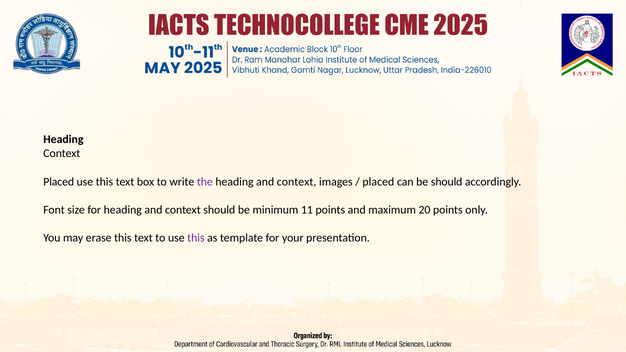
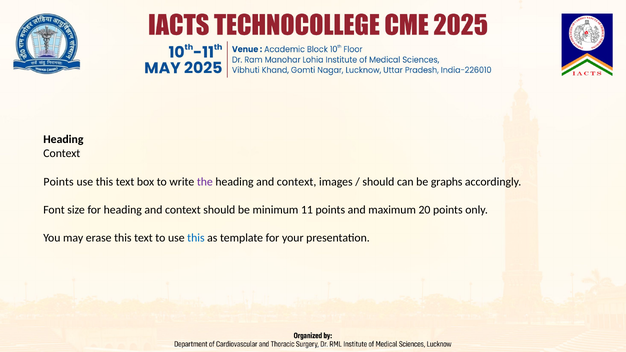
Placed: Placed -> Points (59, 182)
placed: placed -> should (378, 182)
be should: should -> graphs (447, 182)
this colour: purple -> blue (196, 238)
